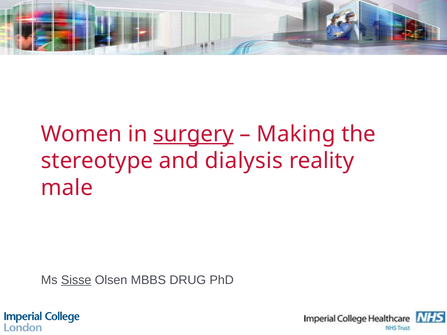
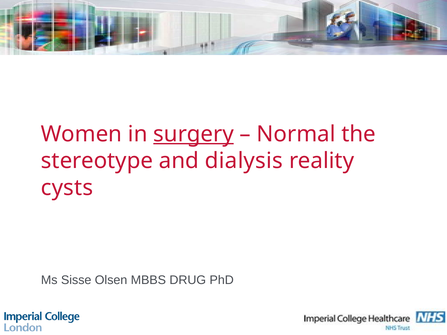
Making: Making -> Normal (296, 134)
male: male -> cysts (67, 188)
Sisse underline: present -> none (76, 280)
